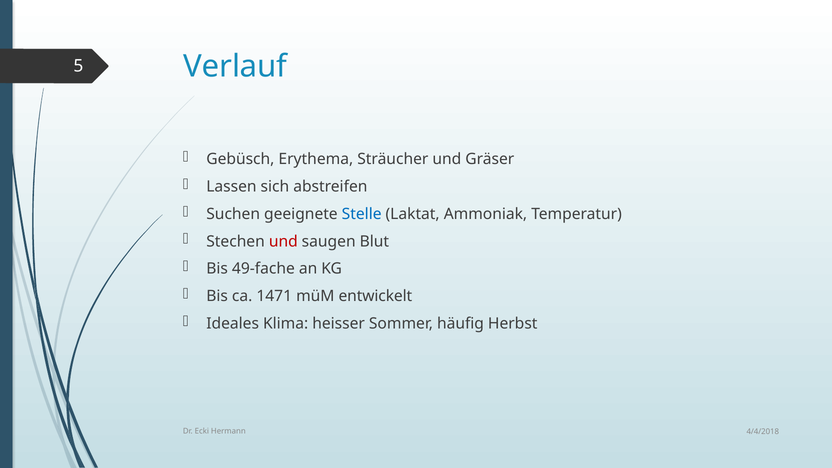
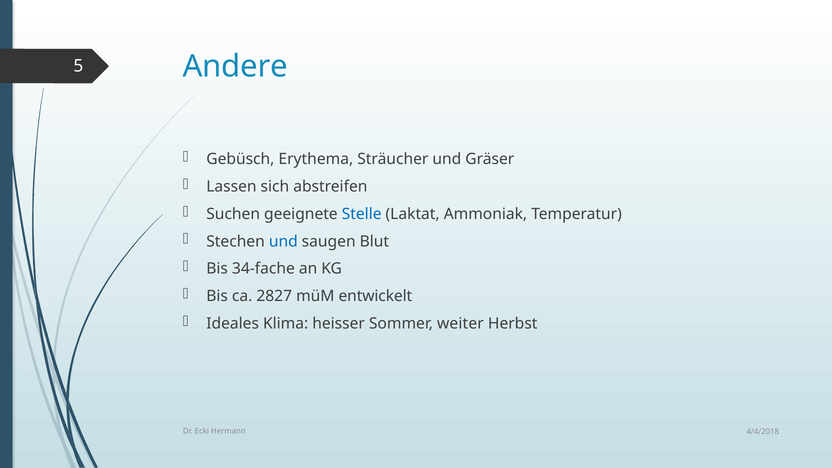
Verlauf: Verlauf -> Andere (235, 67)
und colour: red -> blue (283, 241)
49-fache: 49-fache -> 34-fache (263, 269)
1471: 1471 -> 2827 (274, 296)
häufig: häufig -> weiter (460, 324)
